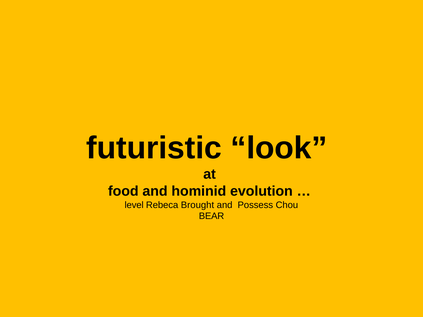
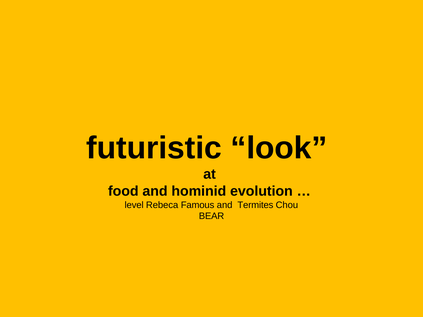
Brought: Brought -> Famous (198, 205)
Possess: Possess -> Termites (255, 205)
